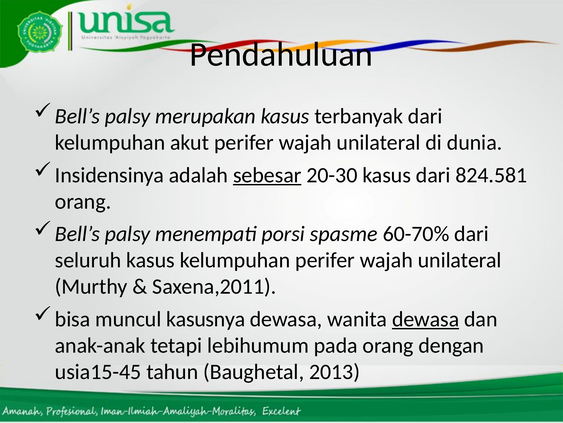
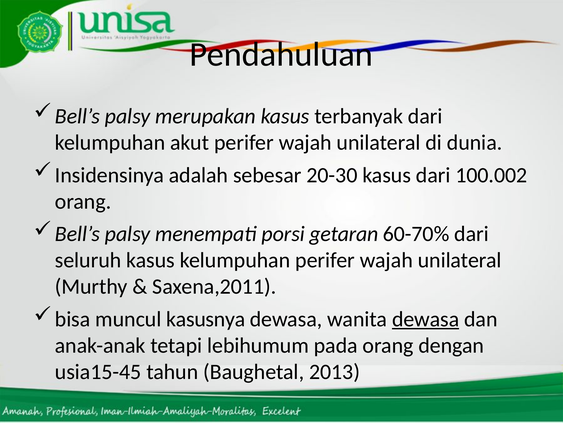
sebesar underline: present -> none (267, 175)
824.581: 824.581 -> 100.002 (491, 175)
spasme: spasme -> getaran (344, 234)
